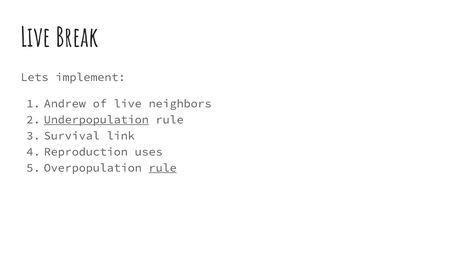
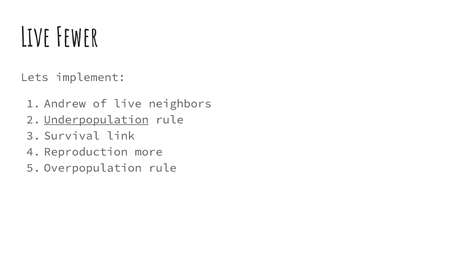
Break: Break -> Fewer (77, 38)
uses: uses -> more (149, 152)
rule underline: present -> none (163, 168)
